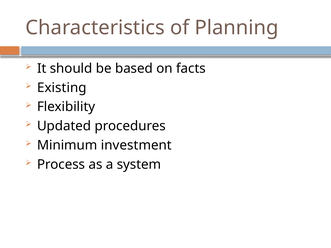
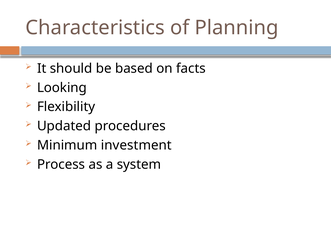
Existing: Existing -> Looking (62, 88)
